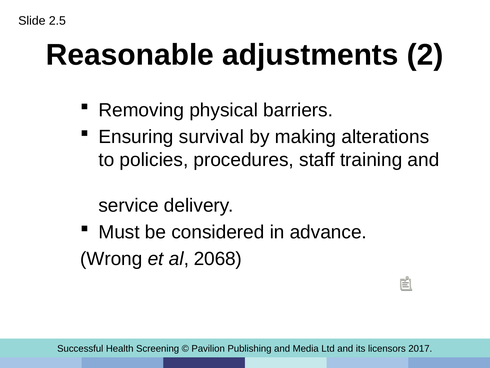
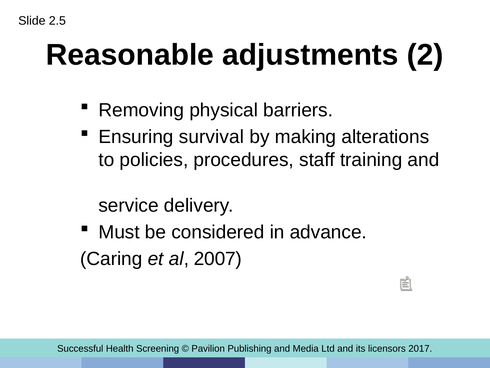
Wrong: Wrong -> Caring (111, 259)
2068: 2068 -> 2007 (218, 259)
